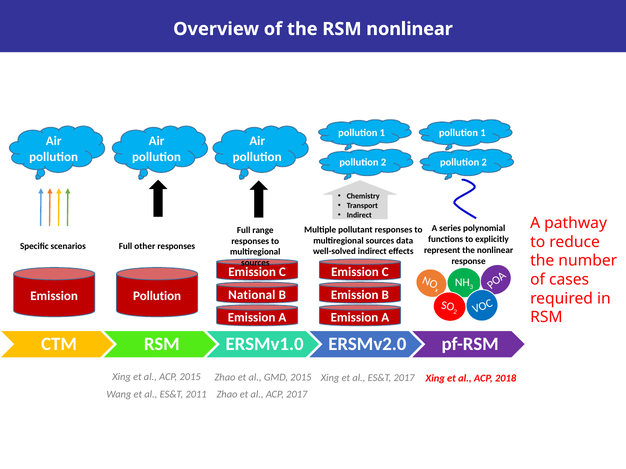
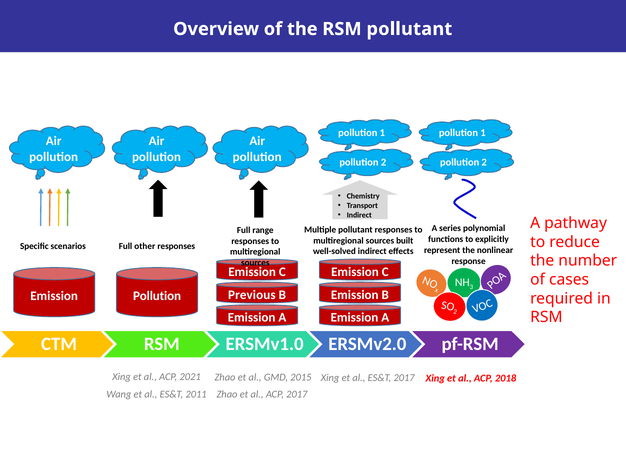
RSM nonlinear: nonlinear -> pollutant (409, 29)
data: data -> built (405, 241)
National: National -> Previous (252, 295)
ACP 2015: 2015 -> 2021 (190, 377)
